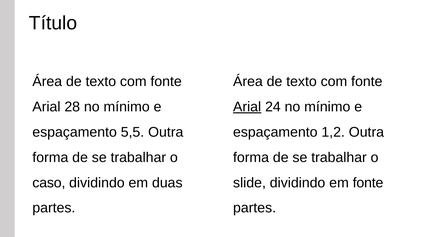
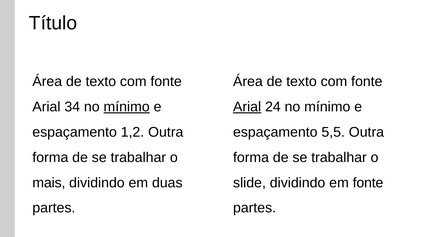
28: 28 -> 34 (72, 107)
mínimo underline: none -> present (127, 107)
5,5: 5,5 -> 1,2 (132, 132)
1,2: 1,2 -> 5,5 (333, 132)
caso: caso -> mais (49, 183)
